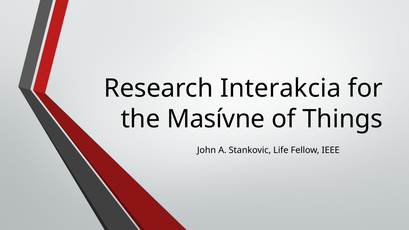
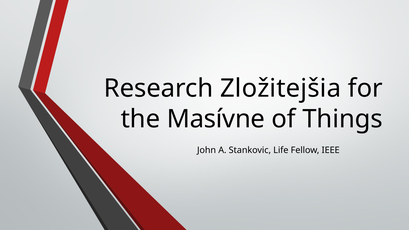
Interakcia: Interakcia -> Zložitejšia (281, 88)
